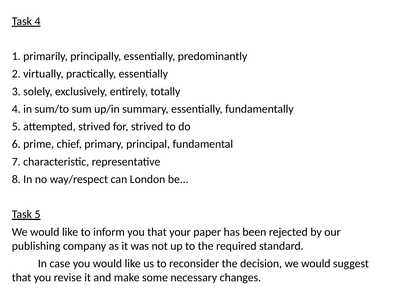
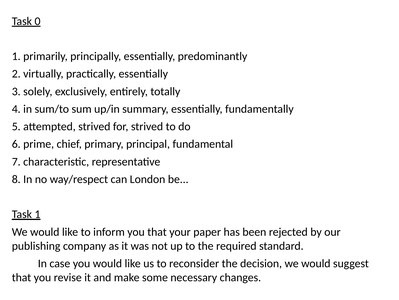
Task 4: 4 -> 0 (38, 21)
Task 5: 5 -> 1 (38, 214)
